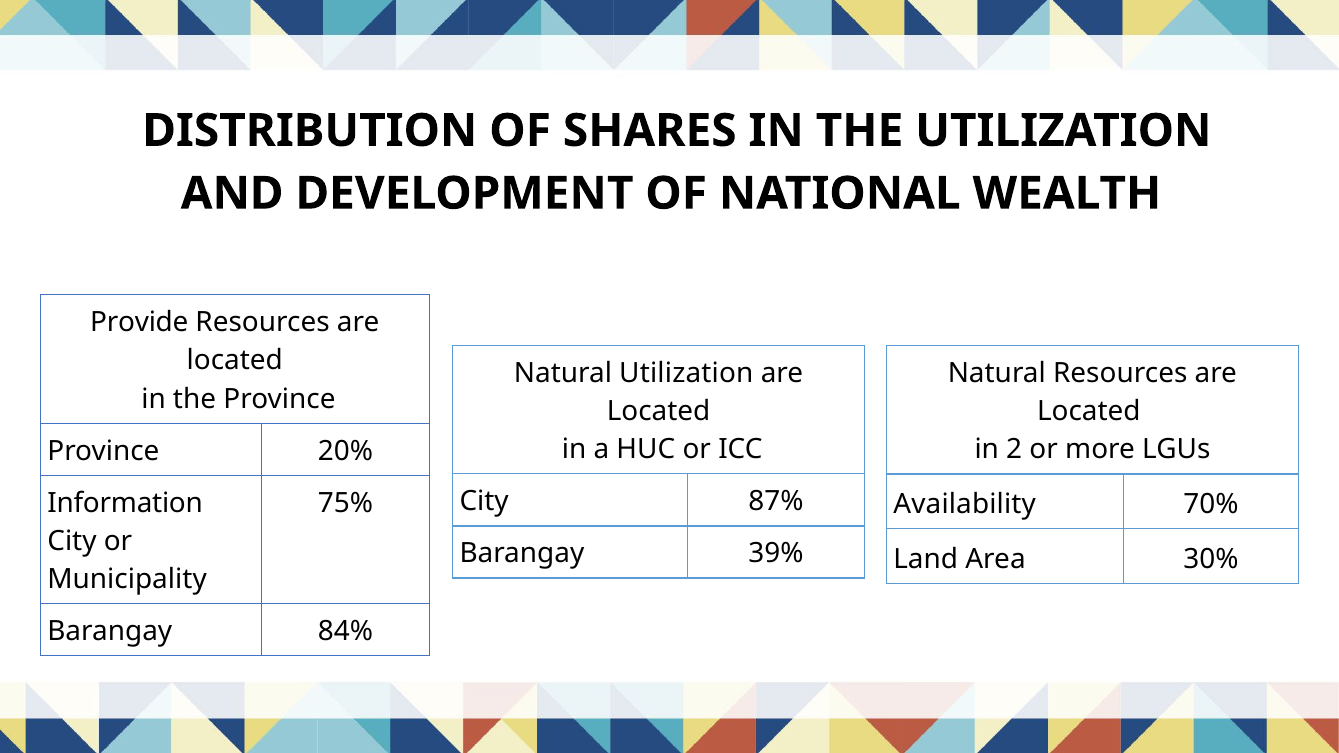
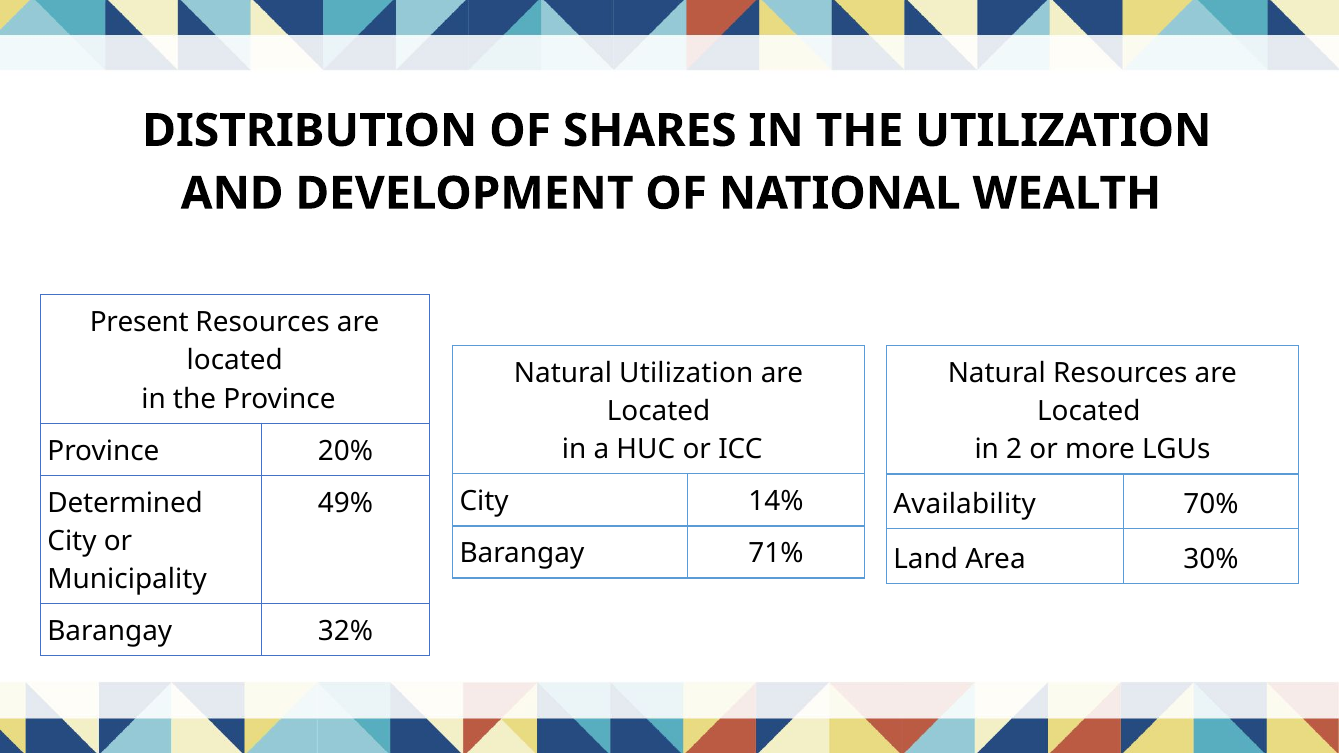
Provide: Provide -> Present (139, 323)
87%: 87% -> 14% (776, 502)
Information: Information -> Determined (125, 503)
75%: 75% -> 49% (346, 503)
39%: 39% -> 71% (776, 554)
84%: 84% -> 32% (346, 632)
